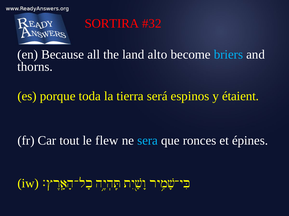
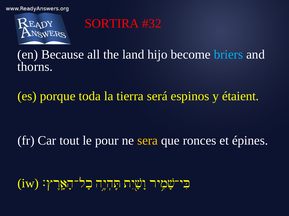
alto: alto -> hijo (158, 55)
flew: flew -> pour (107, 141)
sera colour: light blue -> yellow (148, 141)
